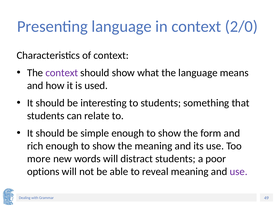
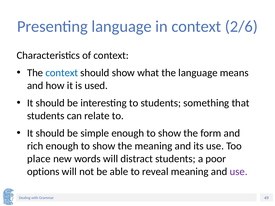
2/0: 2/0 -> 2/6 (241, 27)
context colour: purple -> blue (62, 73)
more: more -> place (39, 159)
